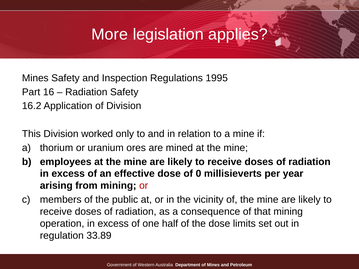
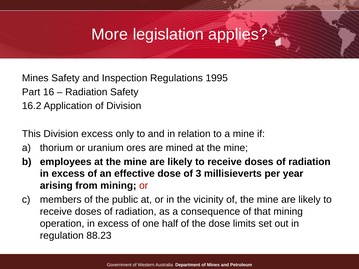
Division worked: worked -> excess (97, 134)
0: 0 -> 3 (198, 174)
33.89: 33.89 -> 88.23 (99, 236)
